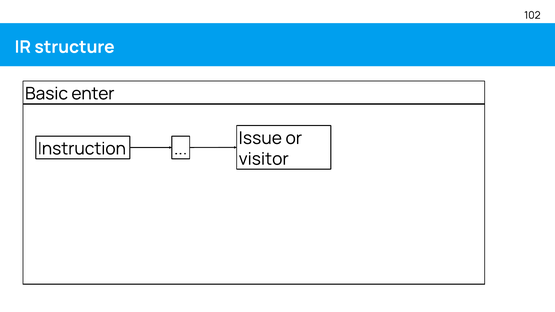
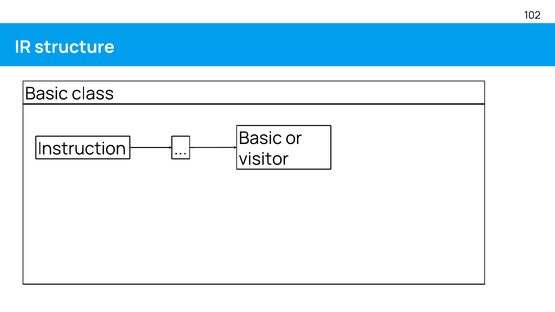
enter: enter -> class (93, 94)
Issue: Issue -> Basic (260, 138)
